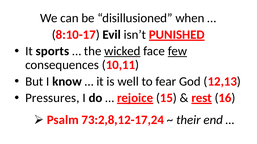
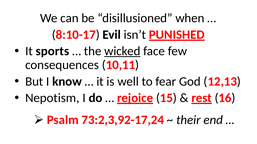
few underline: present -> none (177, 51)
Pressures: Pressures -> Nepotism (52, 98)
73:2,8,12-17,24: 73:2,8,12-17,24 -> 73:2,3,92-17,24 (123, 120)
